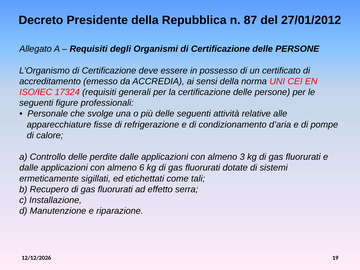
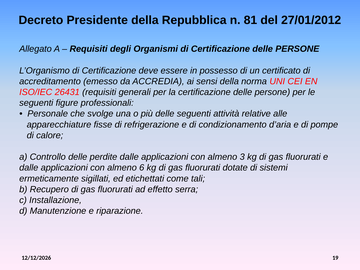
87: 87 -> 81 (250, 20)
17324: 17324 -> 26431 (67, 92)
